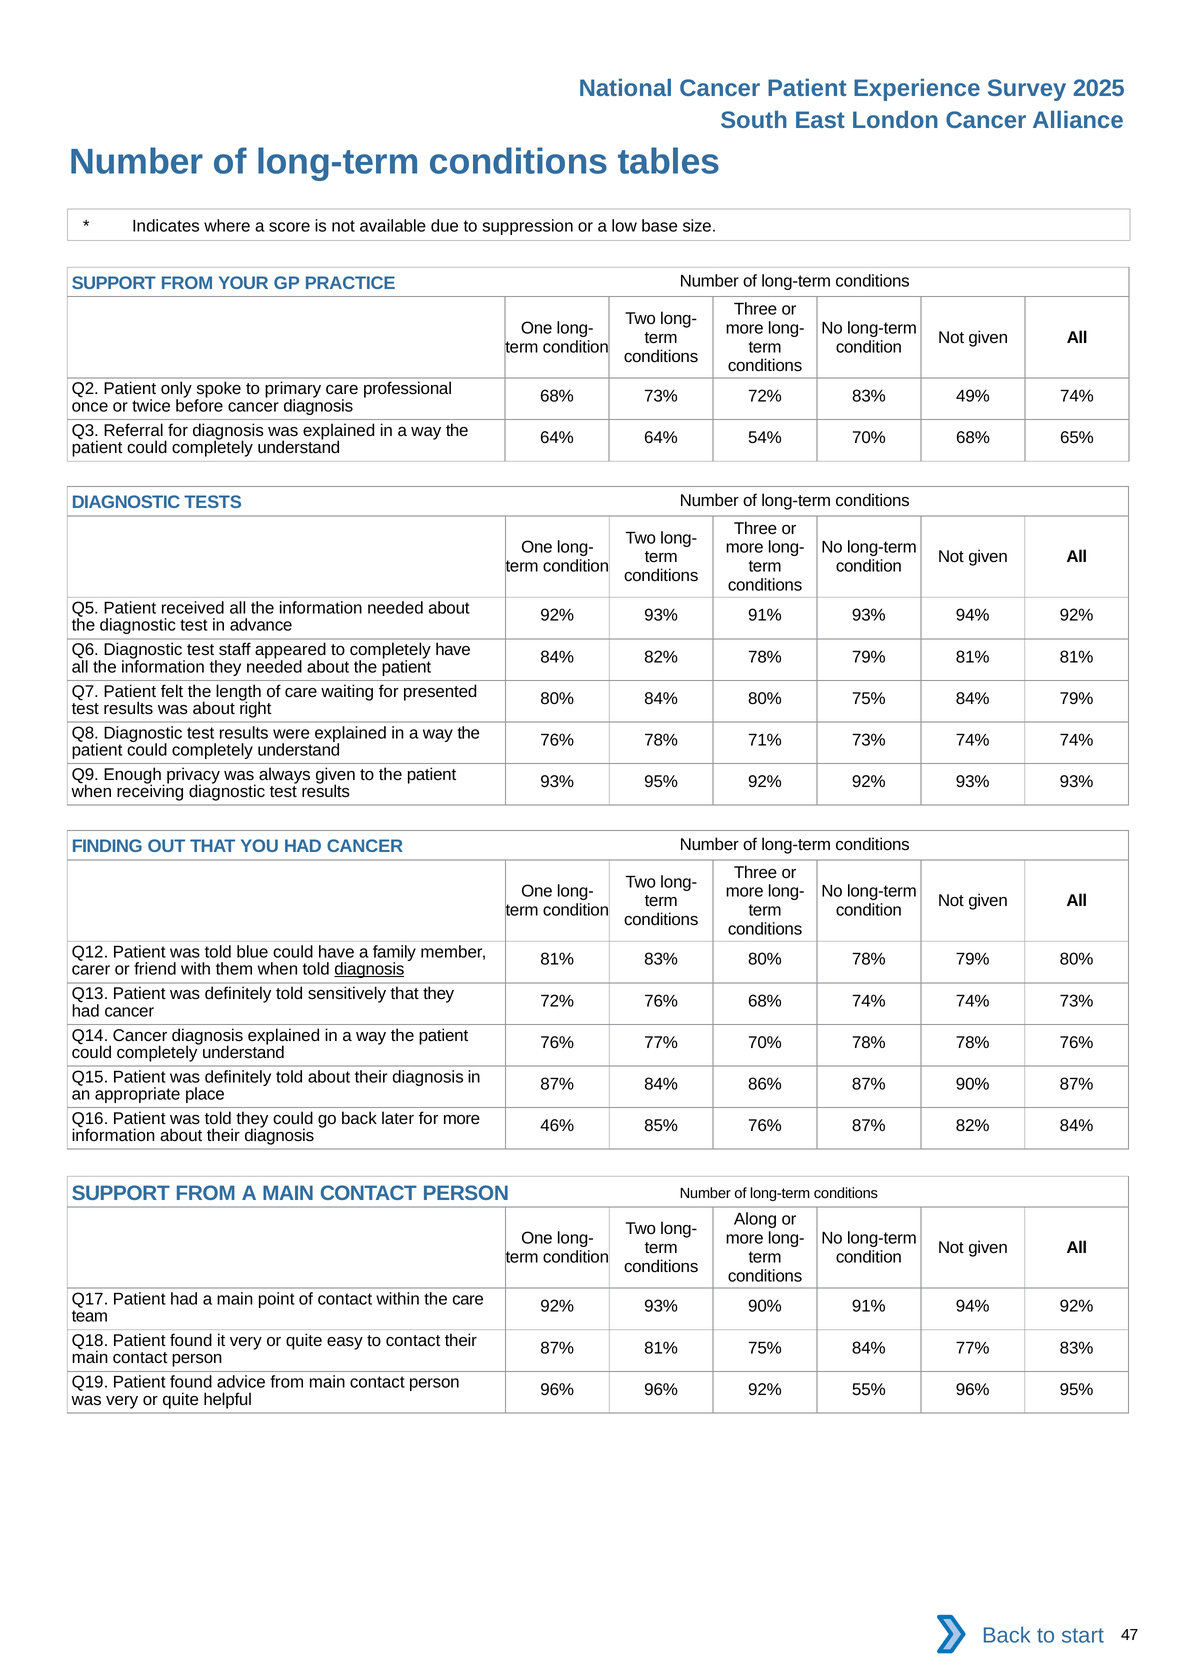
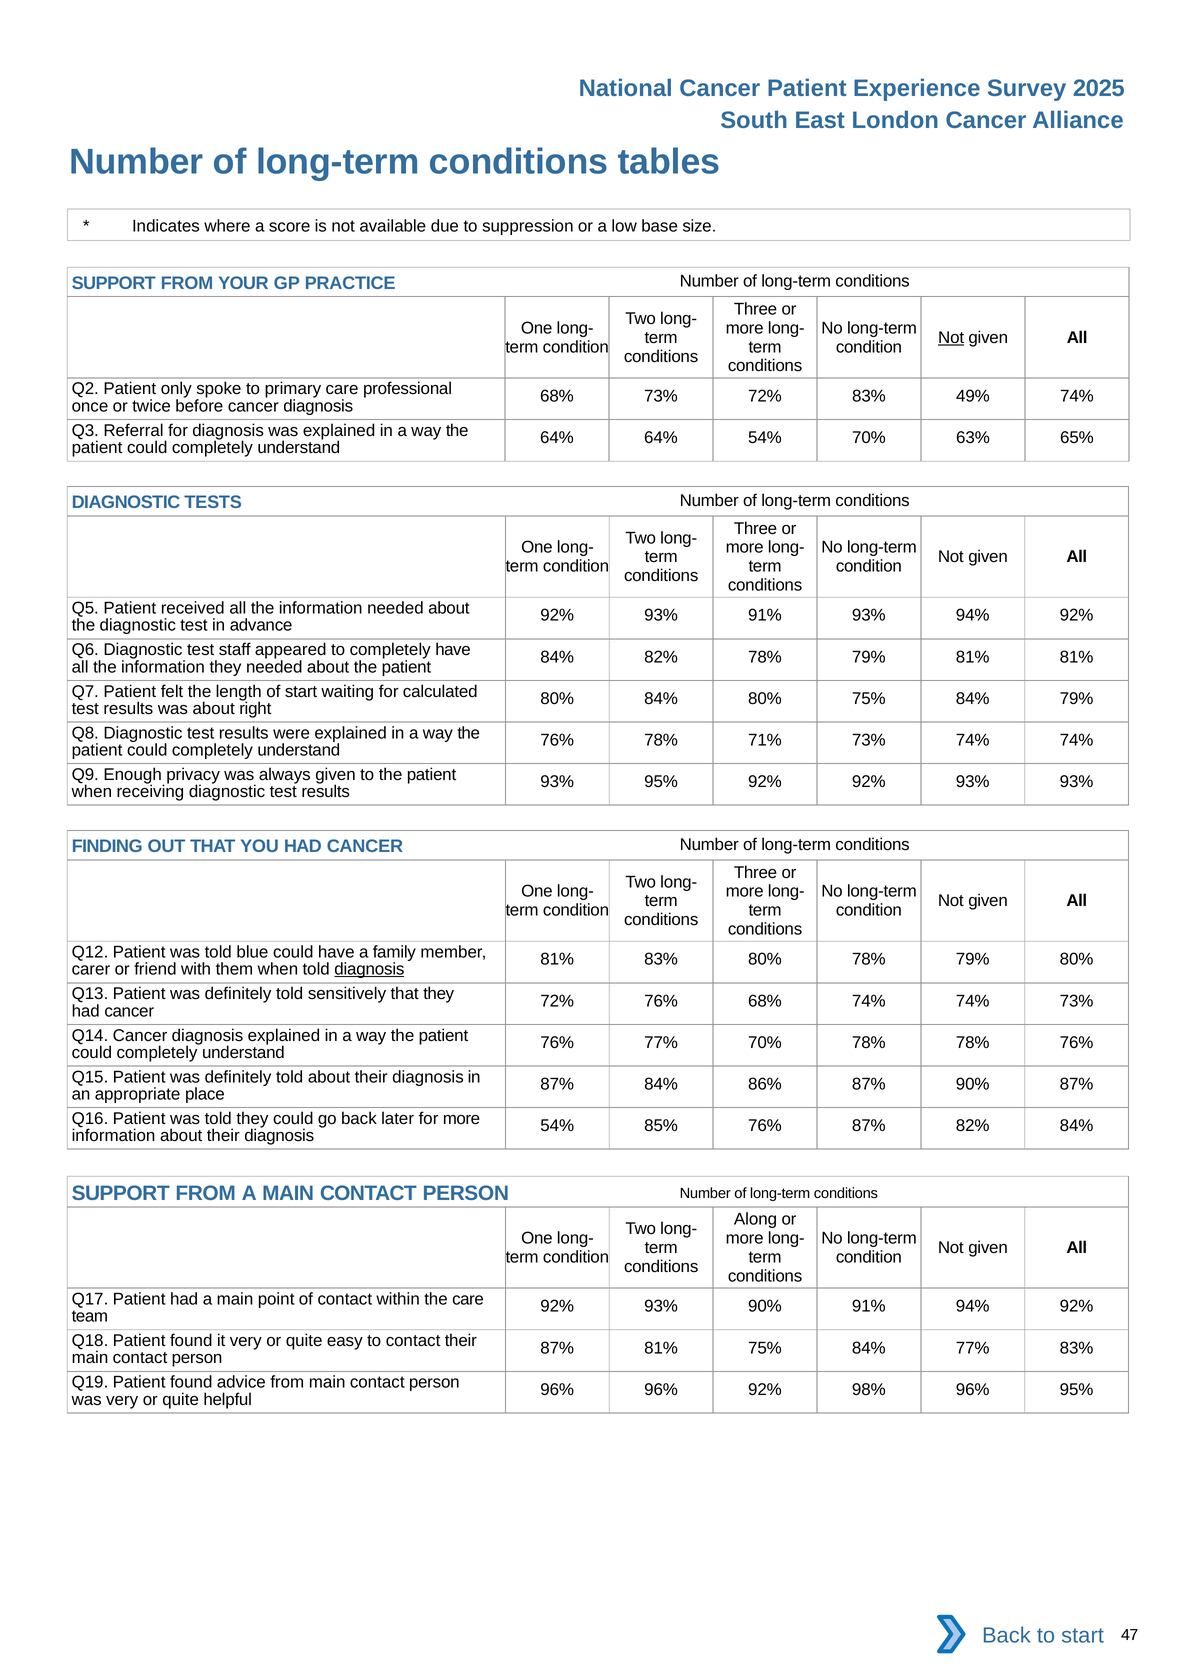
Not underline: none -> present (951, 337)
70% 68%: 68% -> 63% (973, 438)
of care: care -> start (301, 691)
presented: presented -> calculated (440, 691)
46%: 46% -> 54% (557, 1126)
55%: 55% -> 98% (869, 1389)
